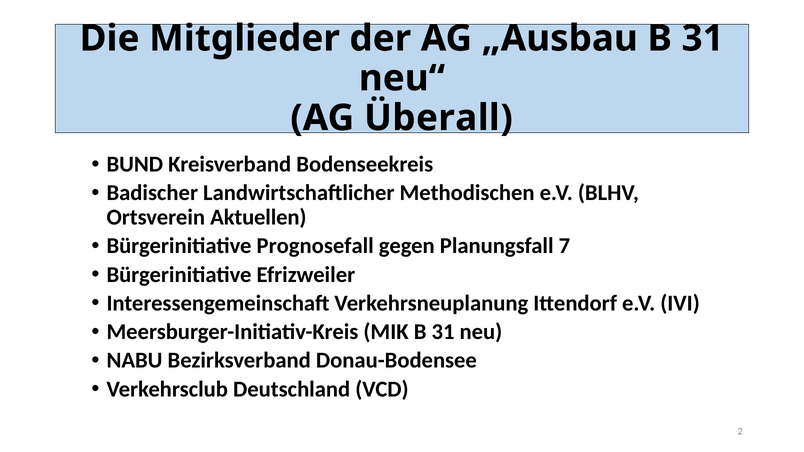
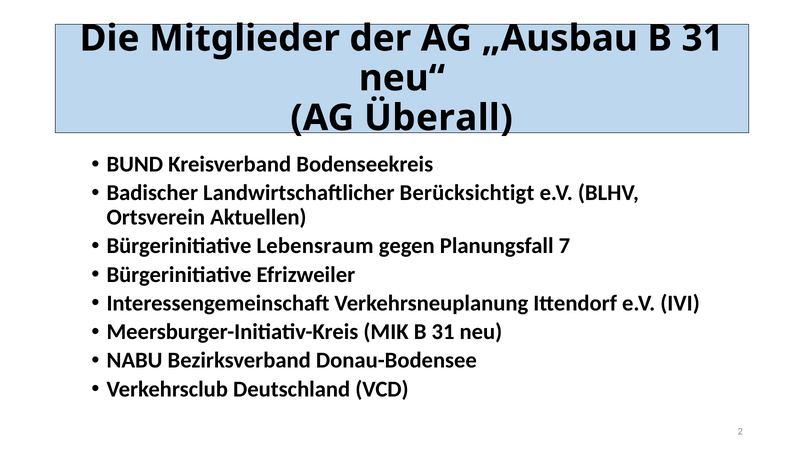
Methodischen: Methodischen -> Berücksichtigt (467, 193)
Prognosefall: Prognosefall -> Lebensraum (315, 246)
